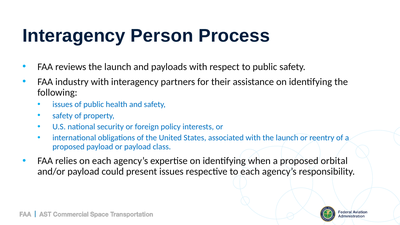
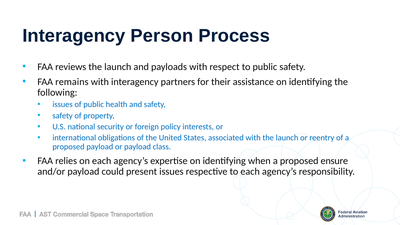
industry: industry -> remains (72, 82)
orbital: orbital -> ensure (334, 161)
